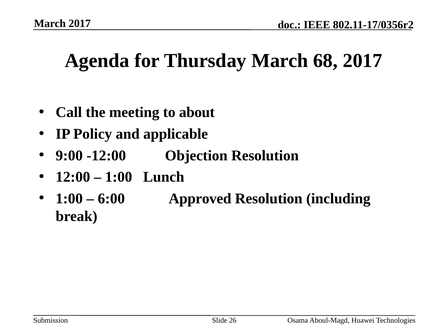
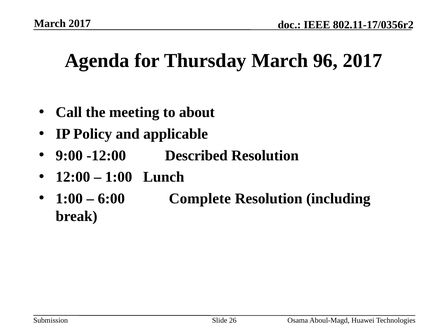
68: 68 -> 96 (325, 61)
Objection: Objection -> Described (196, 155)
Approved: Approved -> Complete (200, 198)
